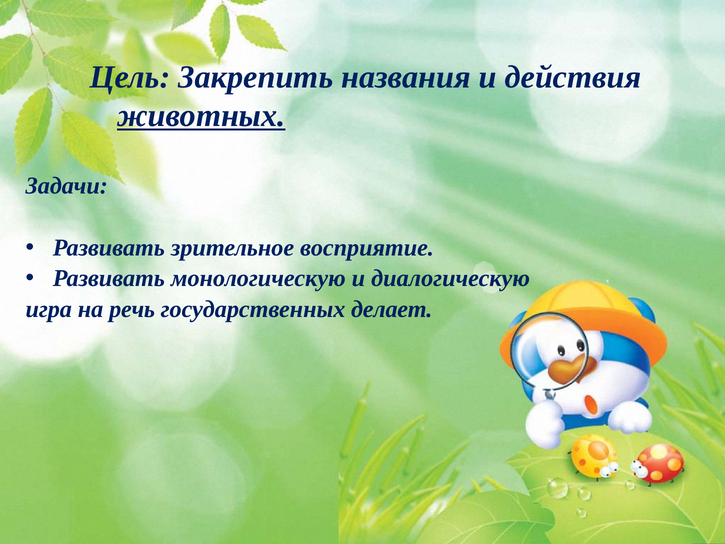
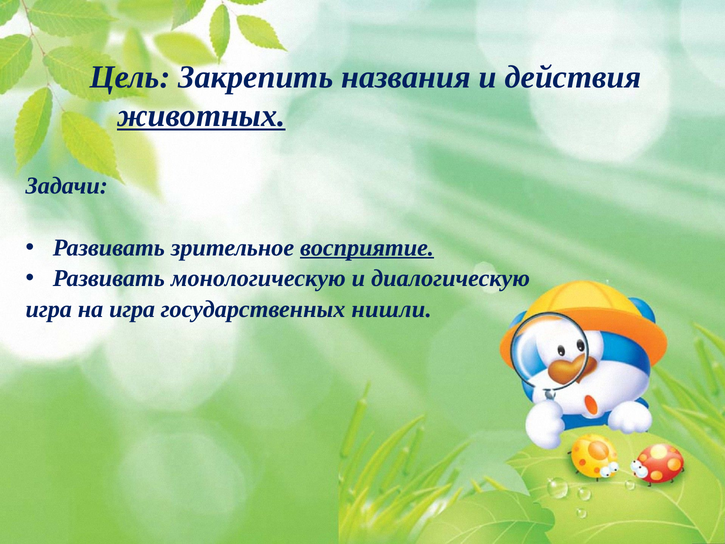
восприятие underline: none -> present (367, 247)
на речь: речь -> игра (132, 309)
делает: делает -> нишли (392, 309)
